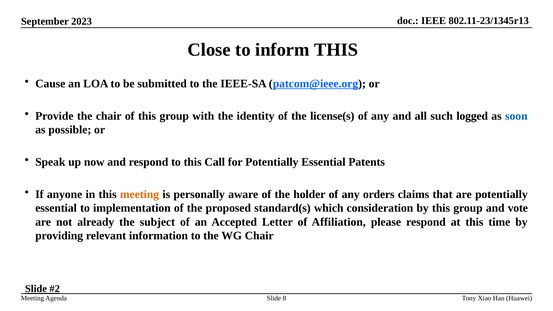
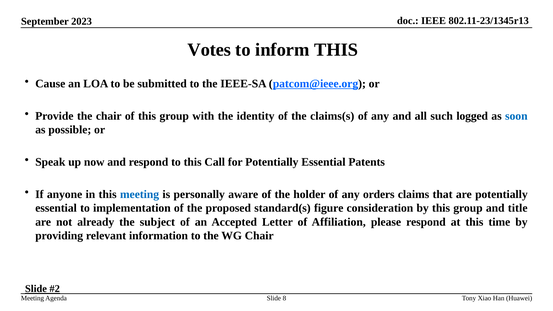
Close: Close -> Votes (209, 50)
license(s: license(s -> claims(s (332, 116)
meeting colour: orange -> blue (140, 194)
which: which -> figure (329, 208)
vote: vote -> title (518, 208)
